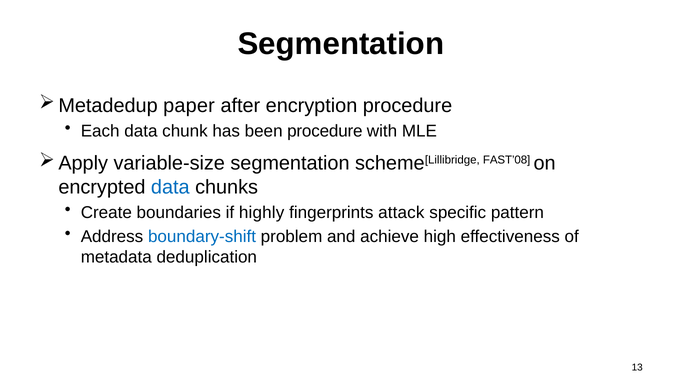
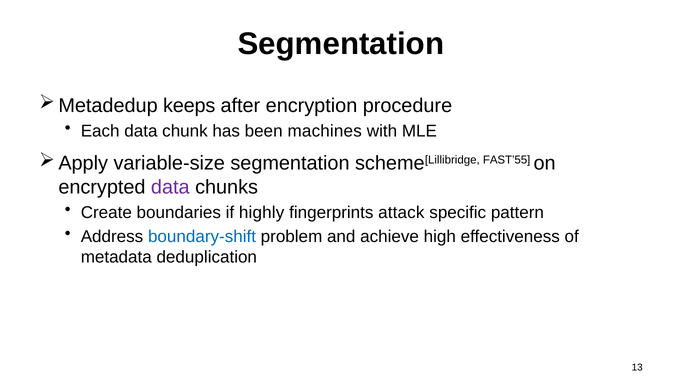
paper: paper -> keeps (189, 105)
been procedure: procedure -> machines (325, 131)
FAST’08: FAST’08 -> FAST’55 (507, 160)
data colour: blue -> purple (170, 187)
